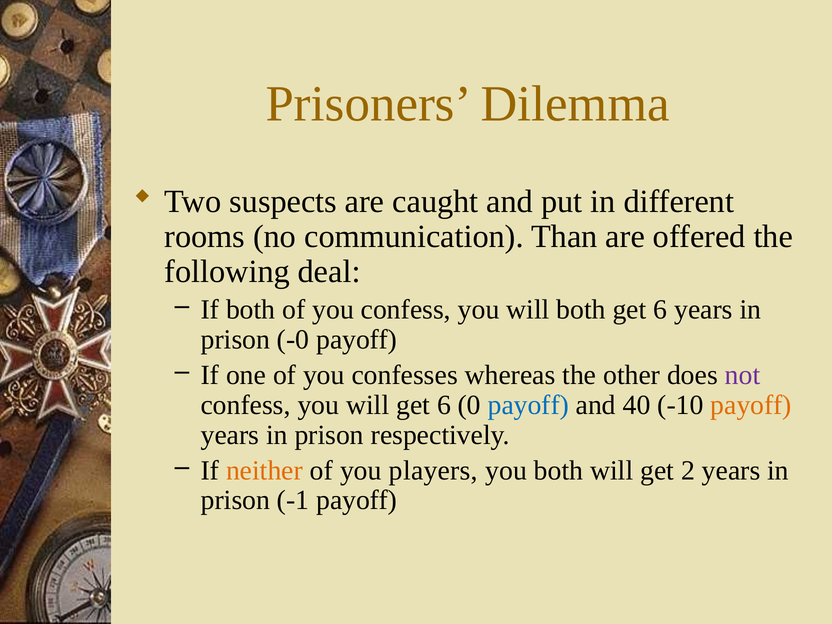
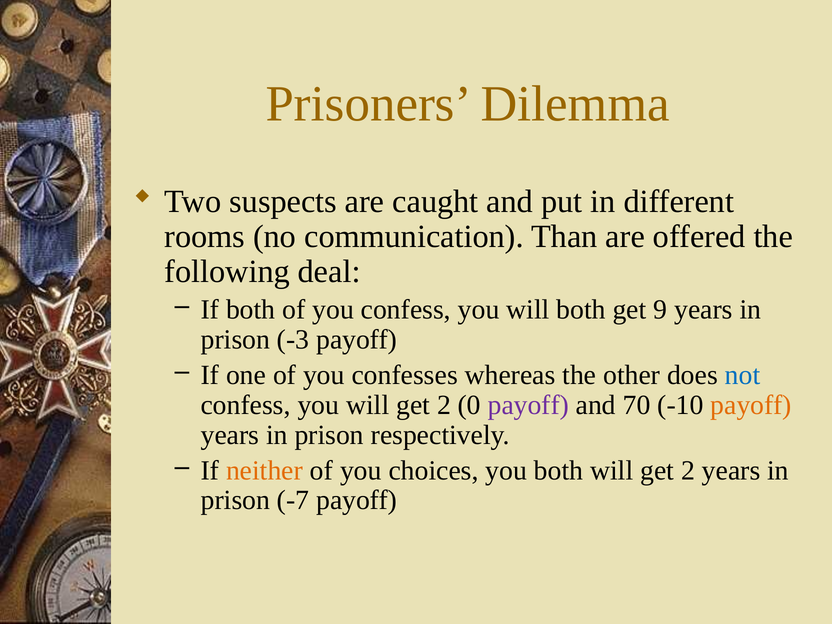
both get 6: 6 -> 9 (660, 310)
-0: -0 -> -3 (293, 340)
not colour: purple -> blue (743, 375)
you will get 6: 6 -> 2 (444, 405)
payoff colour: blue -> purple (528, 405)
40: 40 -> 70 (637, 405)
players: players -> choices (434, 470)
-1: -1 -> -7 (293, 500)
